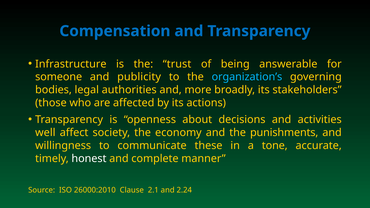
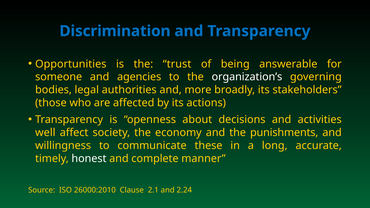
Compensation: Compensation -> Discrimination (115, 31)
Infrastructure: Infrastructure -> Opportunities (71, 64)
publicity: publicity -> agencies (139, 77)
organization’s colour: light blue -> white (247, 77)
tone: tone -> long (275, 146)
